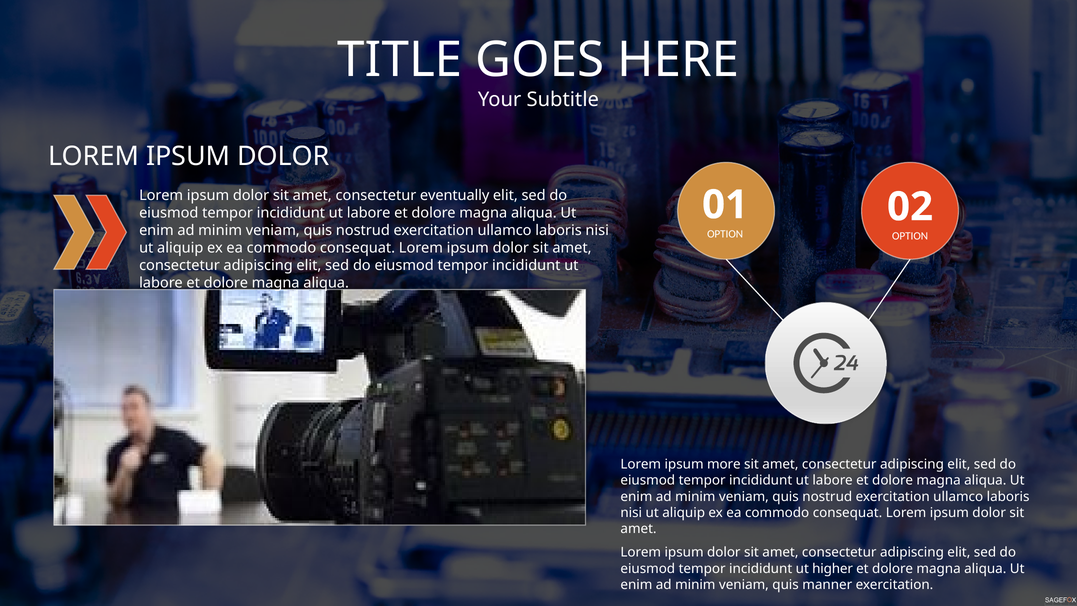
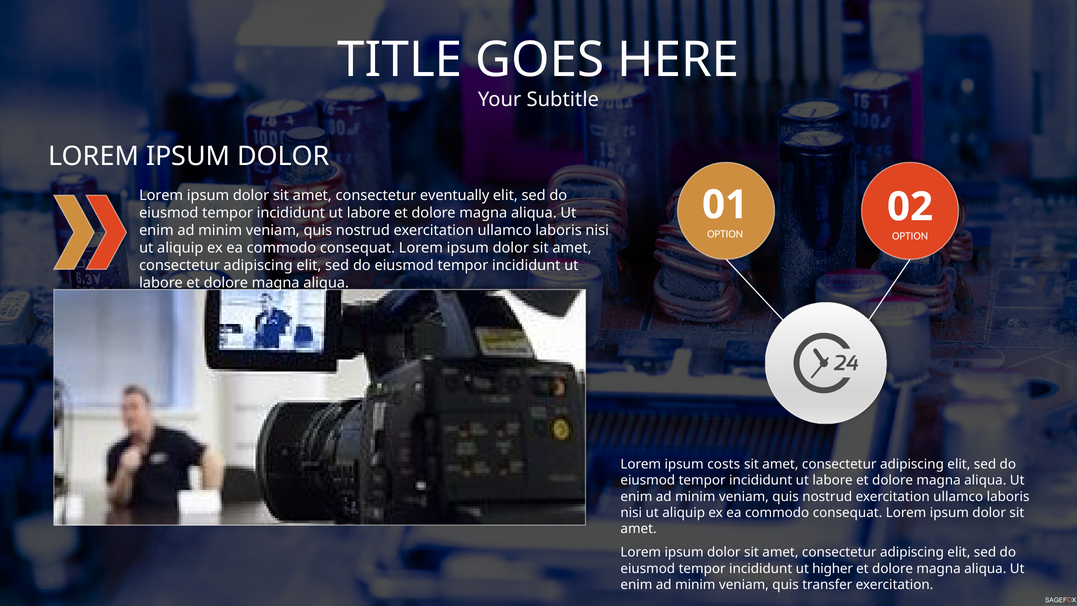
more: more -> costs (724, 464)
manner: manner -> transfer (827, 585)
